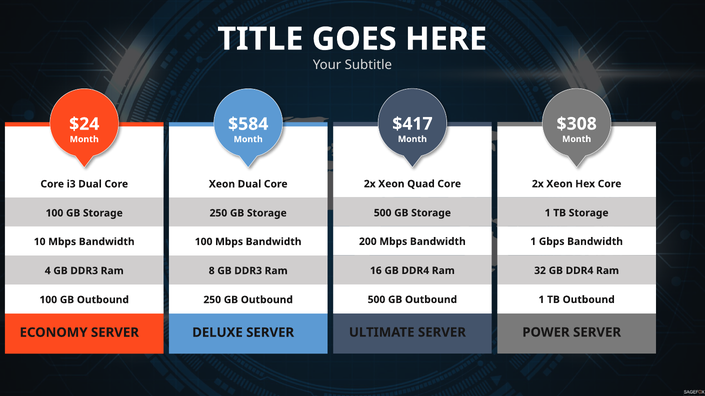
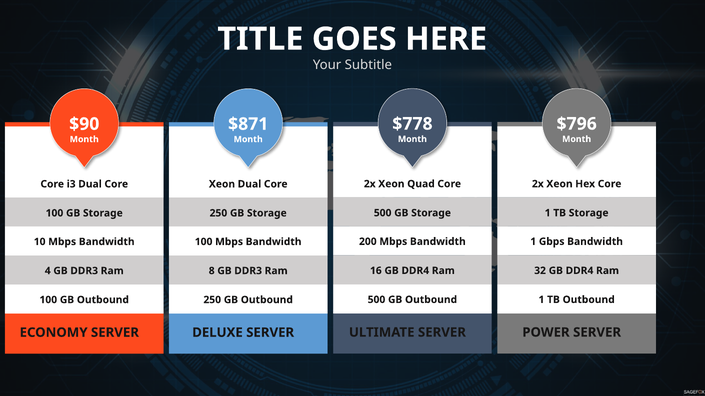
$417: $417 -> $778 (412, 124)
$308: $308 -> $796 (577, 124)
$24: $24 -> $90 (84, 124)
$584: $584 -> $871 (248, 124)
